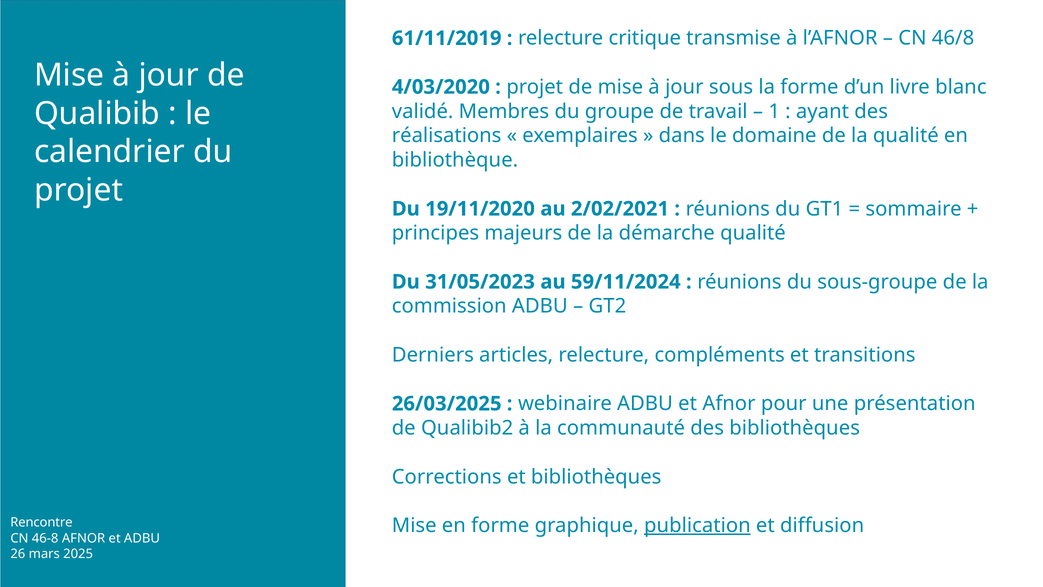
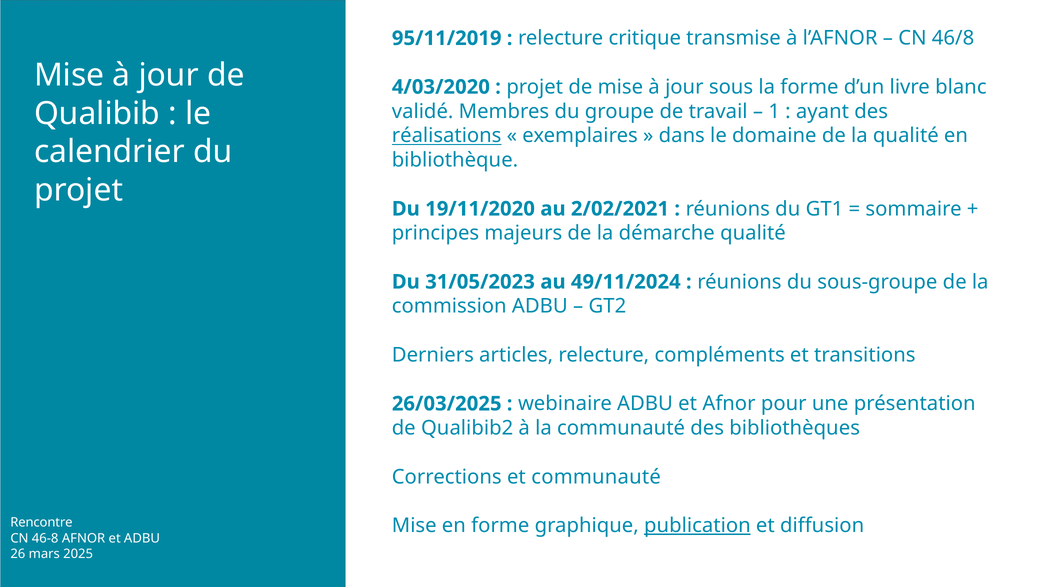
61/11/2019: 61/11/2019 -> 95/11/2019 (447, 38)
réalisations underline: none -> present (447, 136)
59/11/2024: 59/11/2024 -> 49/11/2024 (626, 282)
et bibliothèques: bibliothèques -> communauté (596, 477)
